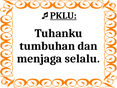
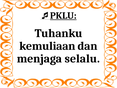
tumbuhan: tumbuhan -> kemuliaan (47, 46)
